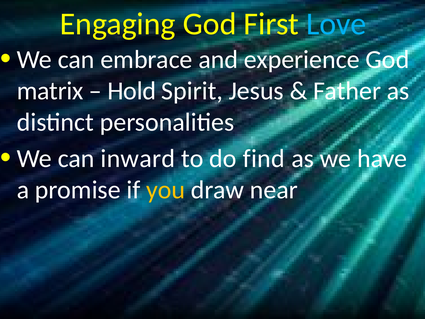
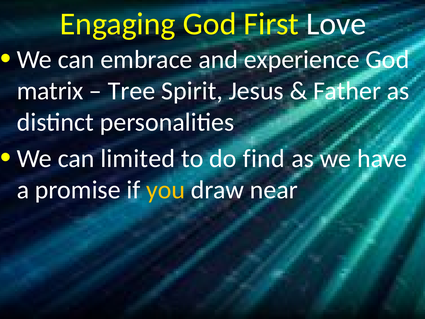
Love colour: light blue -> white (336, 24)
Hold: Hold -> Tree (132, 91)
inward: inward -> limited (138, 158)
